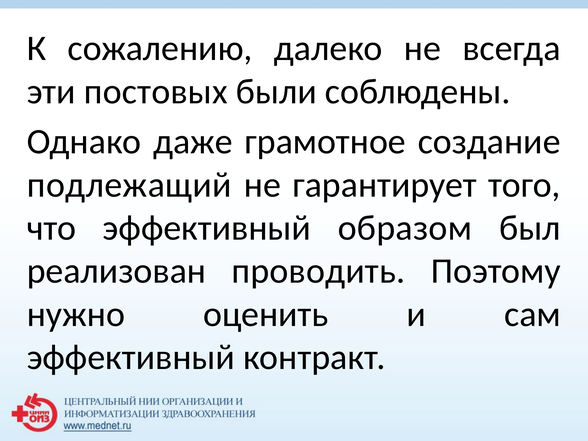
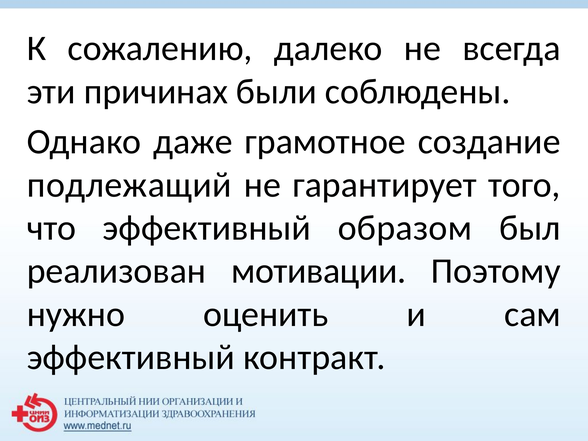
постовых: постовых -> причинах (156, 92)
проводить: проводить -> мотивации (319, 271)
